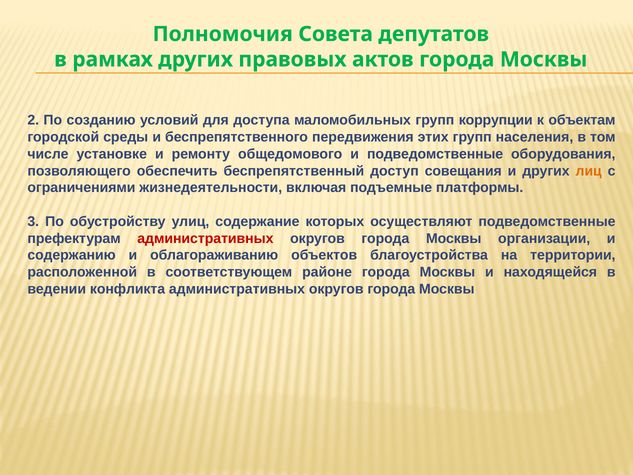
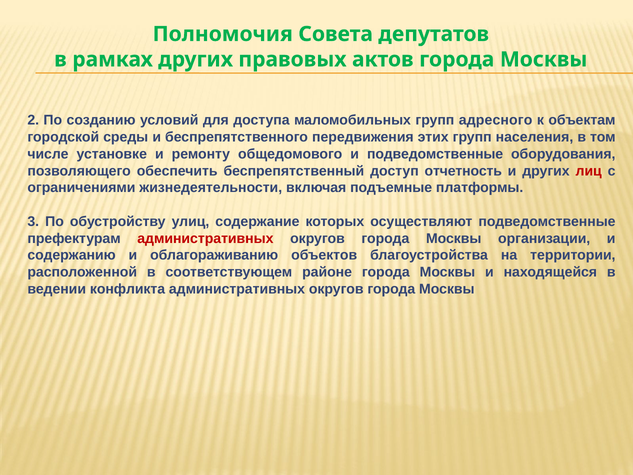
коррупции: коррупции -> адресного (496, 120)
совещания: совещания -> отчетность (463, 171)
лиц colour: orange -> red (589, 171)
